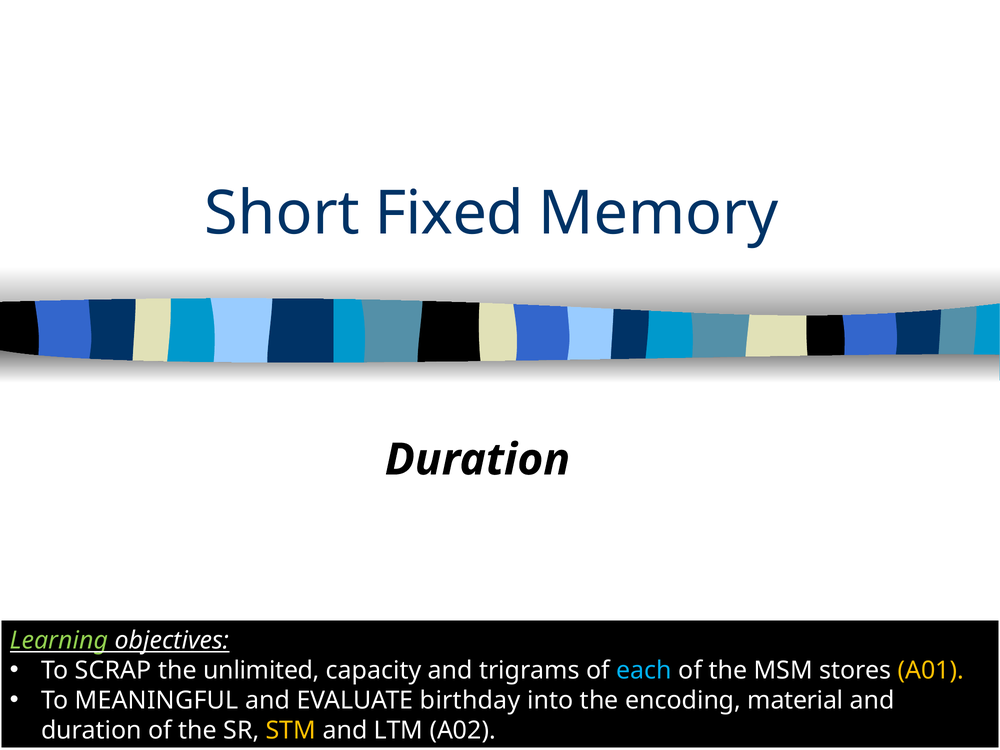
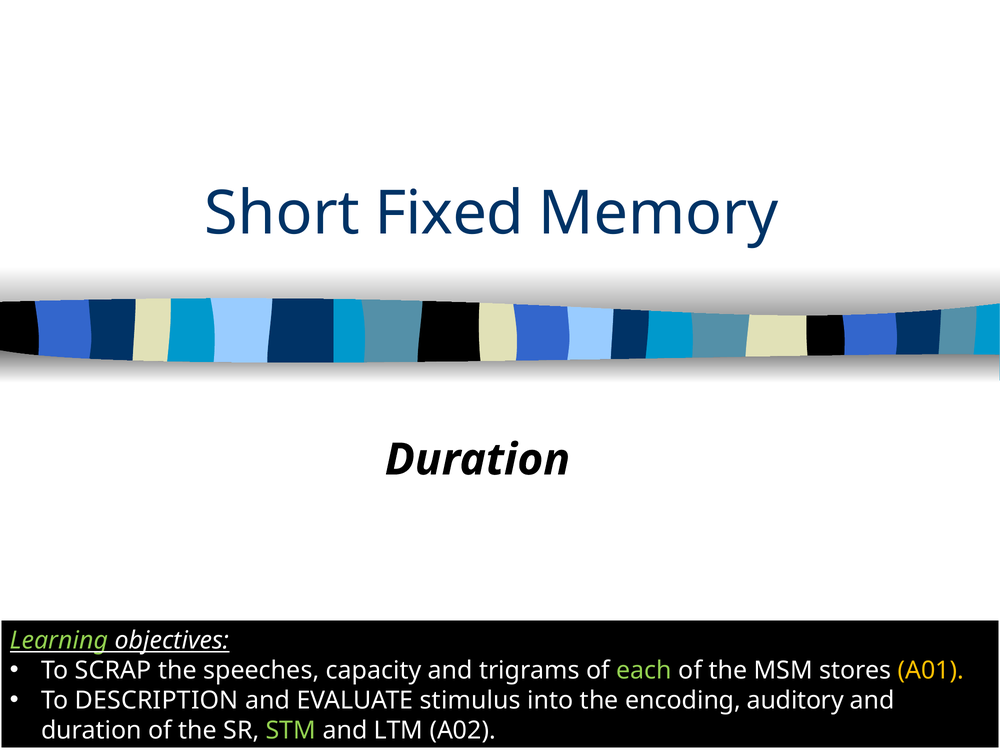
unlimited: unlimited -> speeches (261, 671)
each colour: light blue -> light green (644, 671)
MEANINGFUL: MEANINGFUL -> DESCRIPTION (157, 701)
birthday: birthday -> stimulus (470, 701)
material: material -> auditory (795, 701)
STM colour: yellow -> light green (291, 731)
